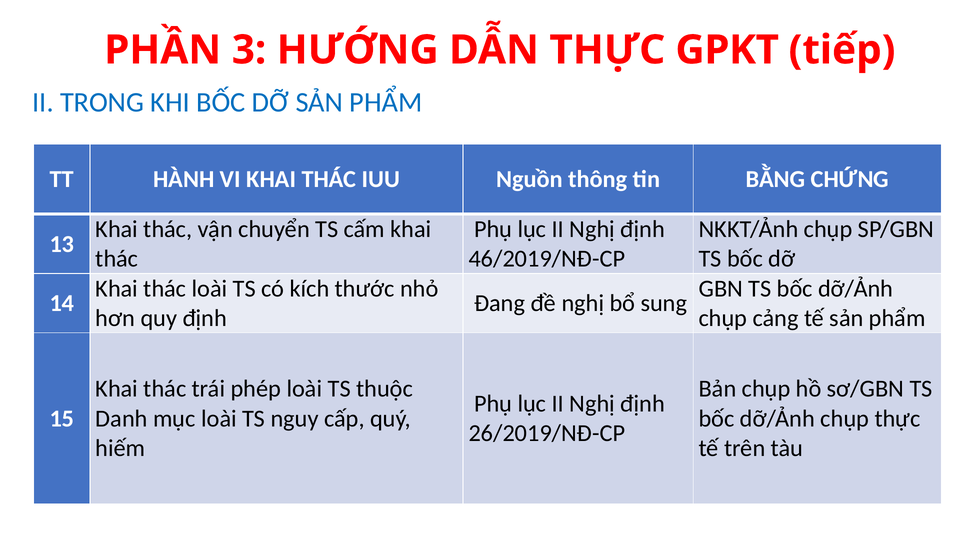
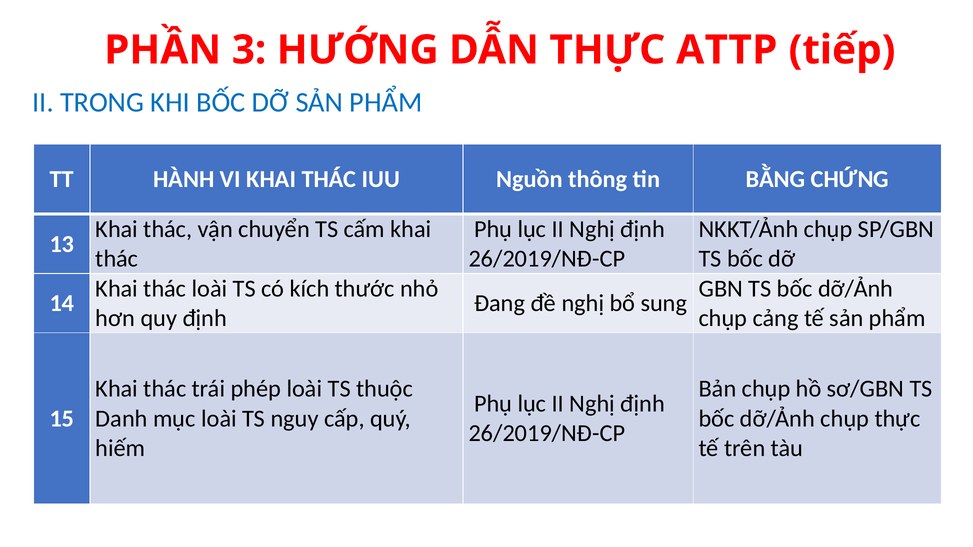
GPKT: GPKT -> ATTP (727, 50)
46/2019/NĐ-CP: 46/2019/NĐ-CP -> 26/2019/NĐ-CP (547, 259)
